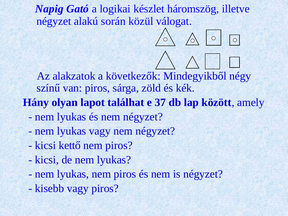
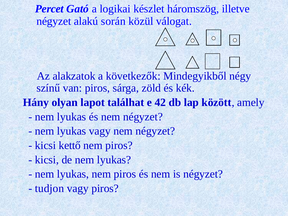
Napig: Napig -> Percet (49, 9)
37: 37 -> 42 (160, 102)
kisebb: kisebb -> tudjon (49, 188)
